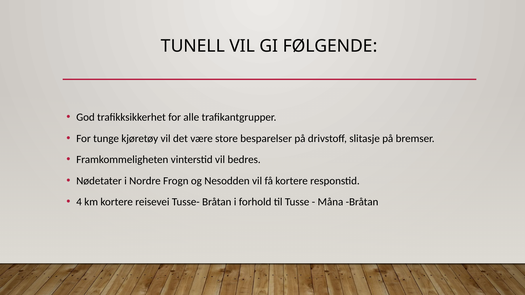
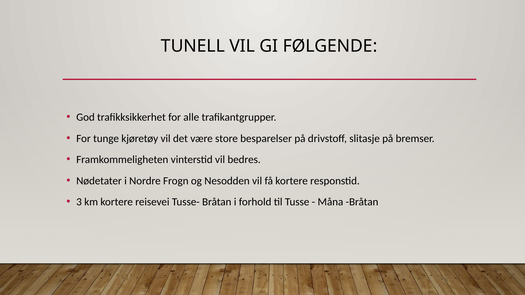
4: 4 -> 3 (79, 202)
